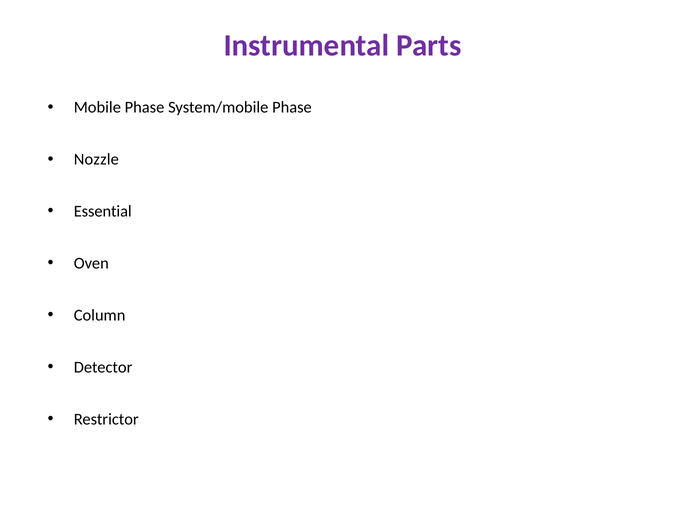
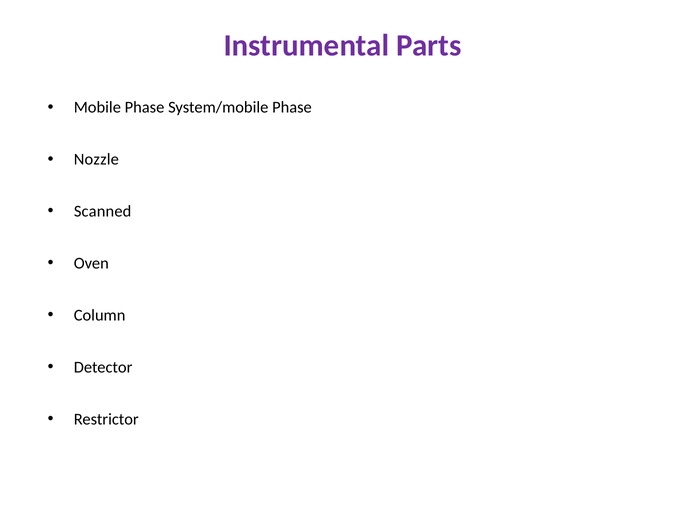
Essential: Essential -> Scanned (103, 211)
